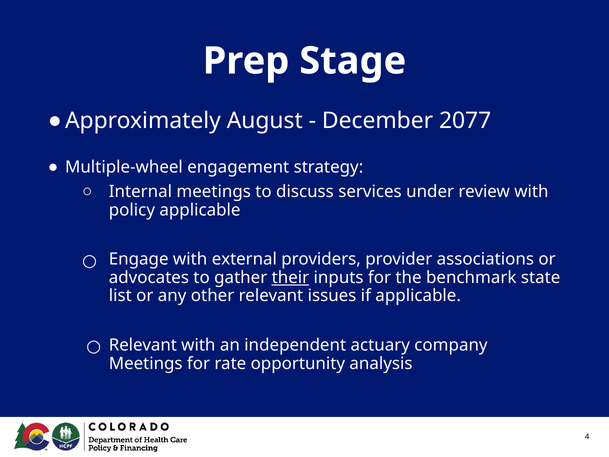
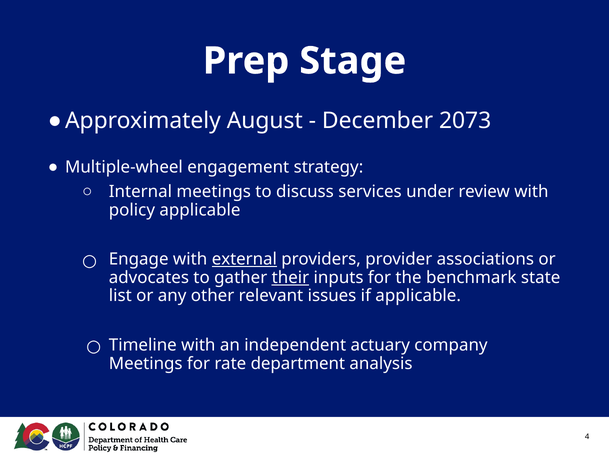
2077: 2077 -> 2073 (465, 121)
external underline: none -> present (244, 259)
Relevant: Relevant -> Timeline (143, 345)
opportunity: opportunity -> department (298, 363)
